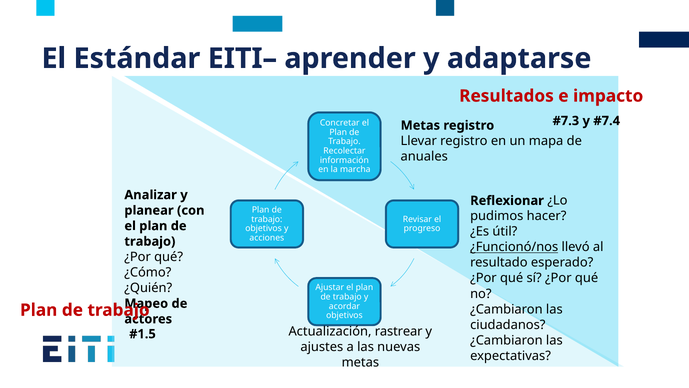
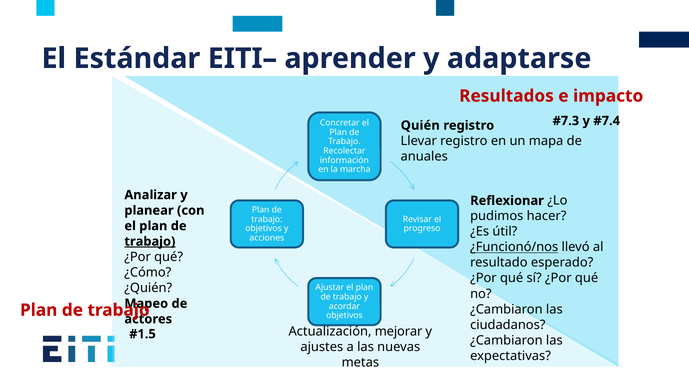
Metas: Metas -> Quién (420, 125)
trabajo underline: none -> present (150, 241)
rastrear: rastrear -> mejorar (399, 331)
